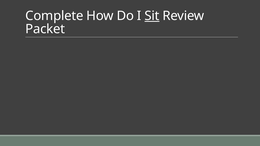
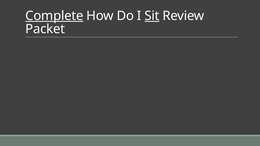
Complete underline: none -> present (54, 16)
